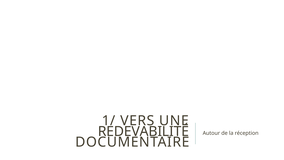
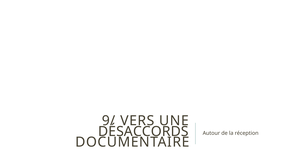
1/: 1/ -> 9/ (109, 121)
REDEVABILITÉ: REDEVABILITÉ -> DÉSACCORDS (143, 131)
